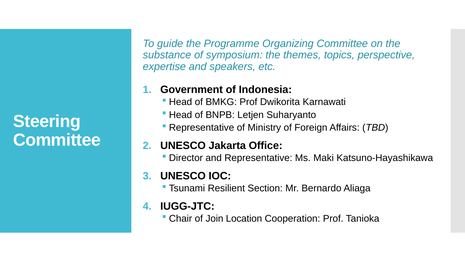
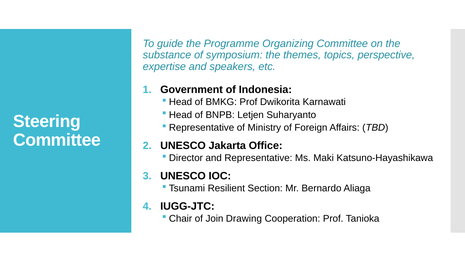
Location: Location -> Drawing (244, 218)
